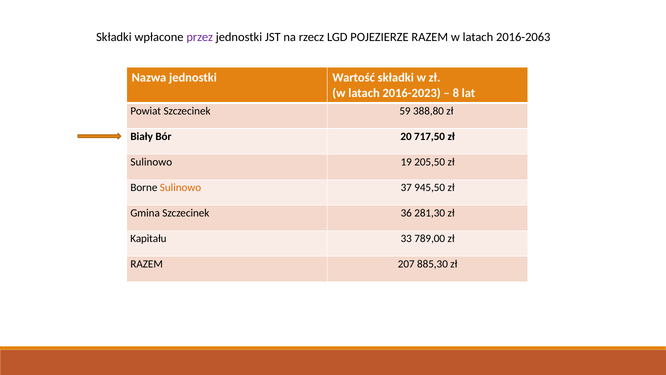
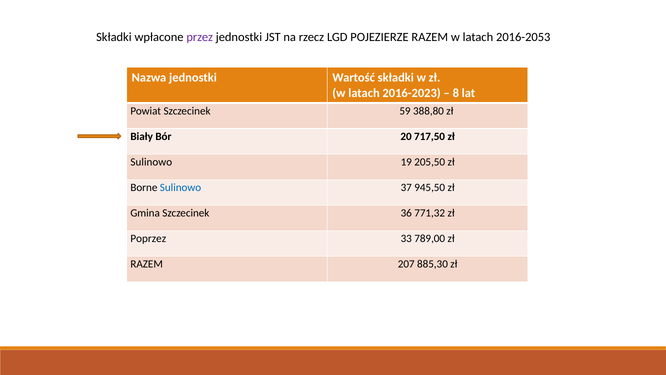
2016-2063: 2016-2063 -> 2016-2053 (523, 37)
Sulinowo colour: orange -> blue (180, 187)
281,30: 281,30 -> 771,32 (430, 213)
Kapitału: Kapitału -> Poprzez (148, 238)
